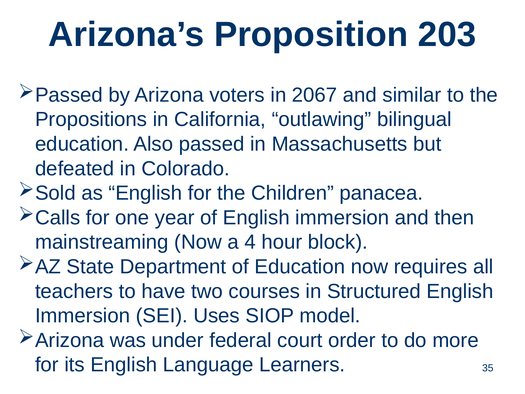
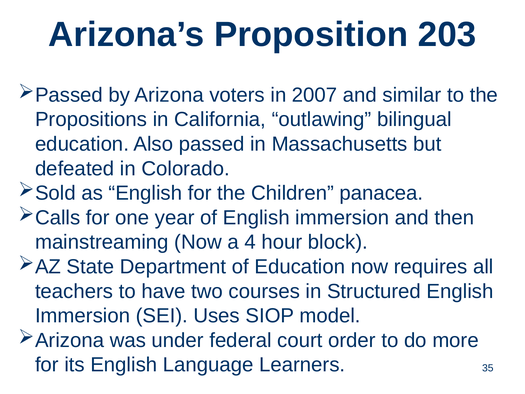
2067: 2067 -> 2007 (315, 95)
